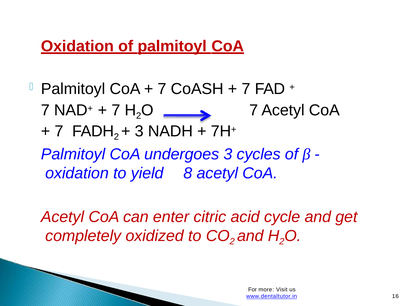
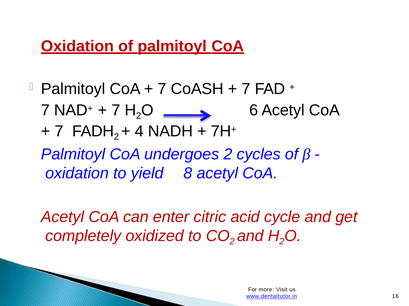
7: 7 -> 6 (254, 110)
3: 3 -> 4 (139, 131)
undergoes 3: 3 -> 2 (228, 155)
